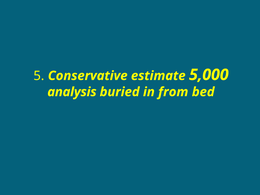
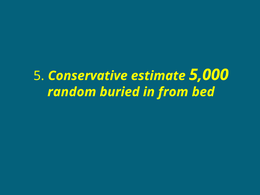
analysis: analysis -> random (72, 92)
